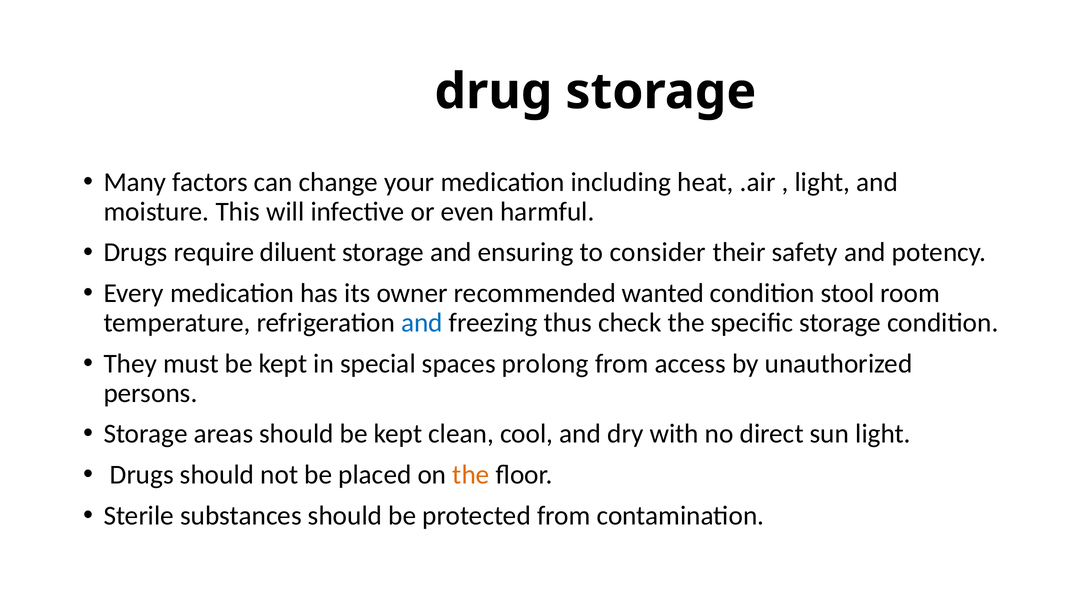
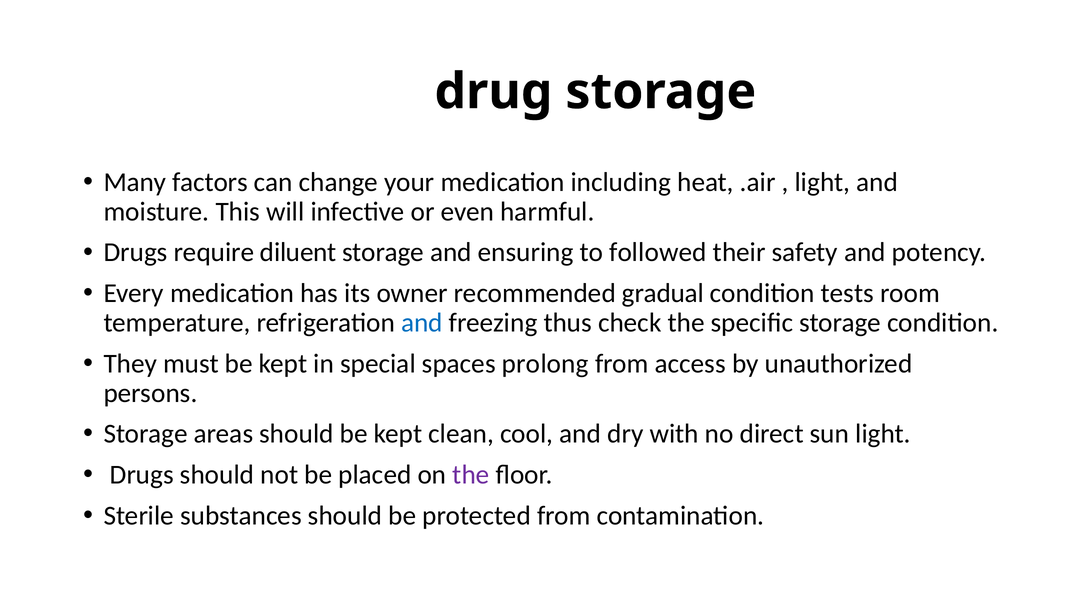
consider: consider -> followed (658, 252)
wanted: wanted -> gradual (663, 293)
stool: stool -> tests (847, 293)
the colour: orange -> purple (471, 474)
